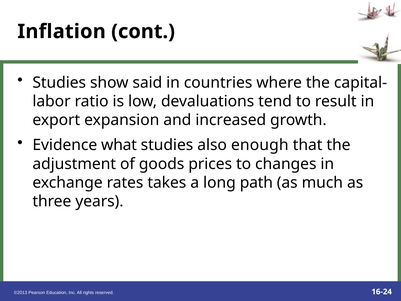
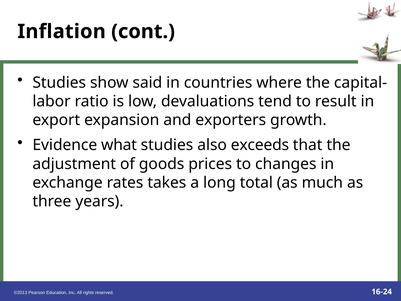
increased: increased -> exporters (231, 120)
enough: enough -> exceeds (260, 145)
path: path -> total (256, 182)
